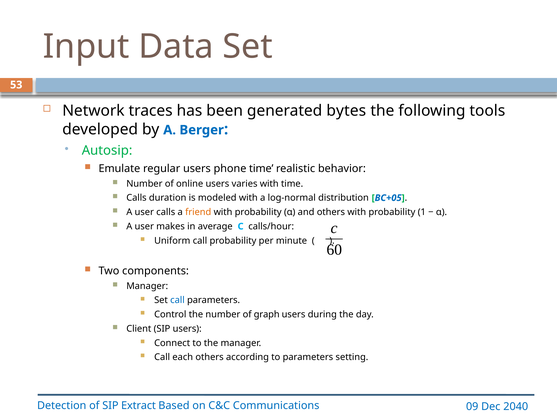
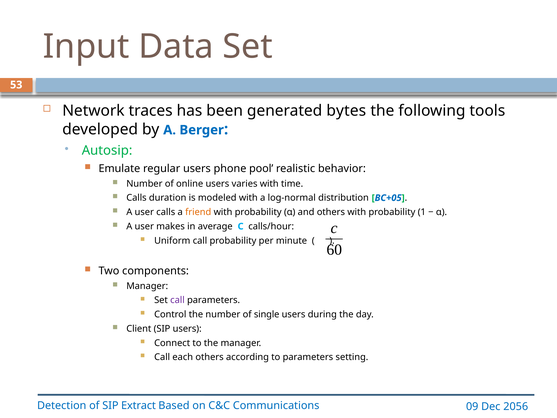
phone time: time -> pool (261, 169)
call colour: blue -> purple (177, 300)
graph: graph -> single (267, 314)
2040: 2040 -> 2056 (516, 406)
